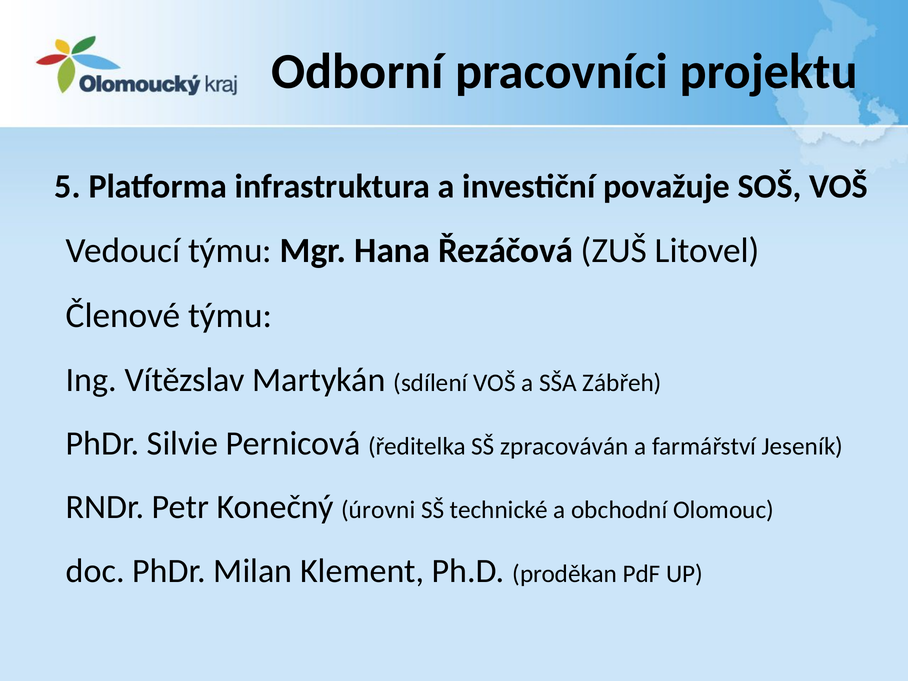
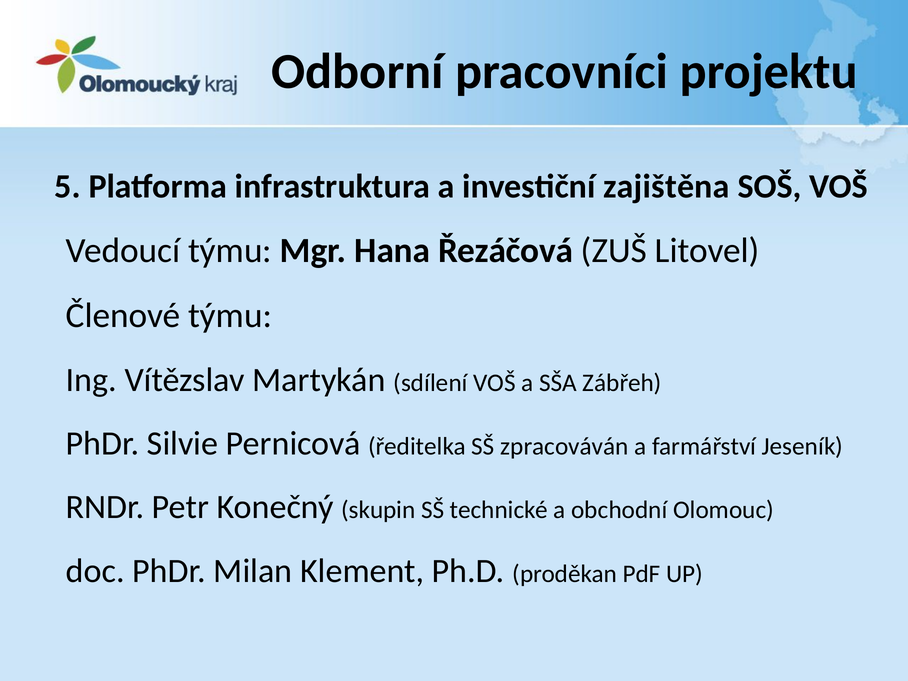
považuje: považuje -> zajištěna (666, 186)
úrovni: úrovni -> skupin (378, 510)
